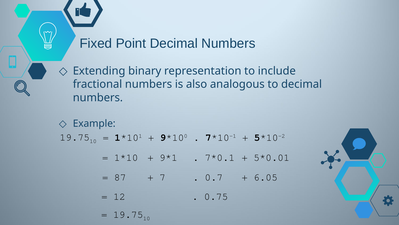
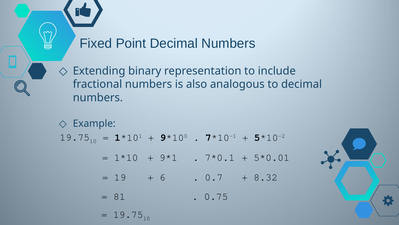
87: 87 -> 19 (120, 177)
7: 7 -> 6 (162, 177)
6.05: 6.05 -> 8.32 (266, 177)
12: 12 -> 81 (119, 196)
